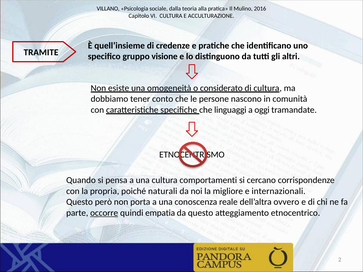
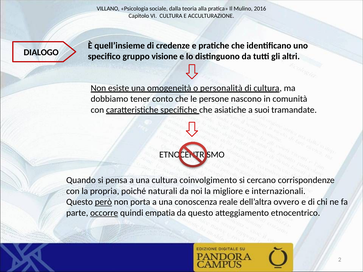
TRAMITE: TRAMITE -> DIALOGO (41, 52)
considerato: considerato -> personalità (221, 88)
linguaggi: linguaggi -> asiatiche (230, 110)
oggi: oggi -> suoi (262, 110)
comportamenti: comportamenti -> coinvolgimento (208, 180)
però underline: none -> present (103, 202)
